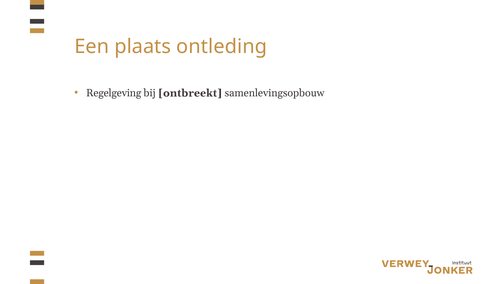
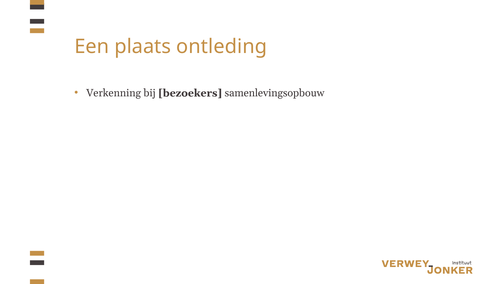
Regelgeving: Regelgeving -> Verkenning (114, 93)
ontbreekt: ontbreekt -> bezoekers (190, 93)
